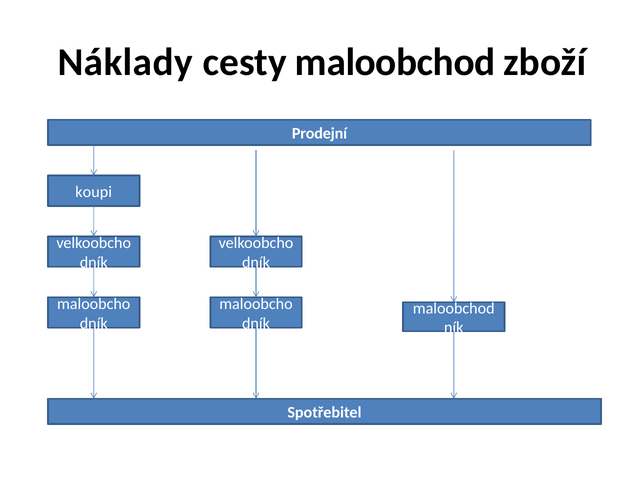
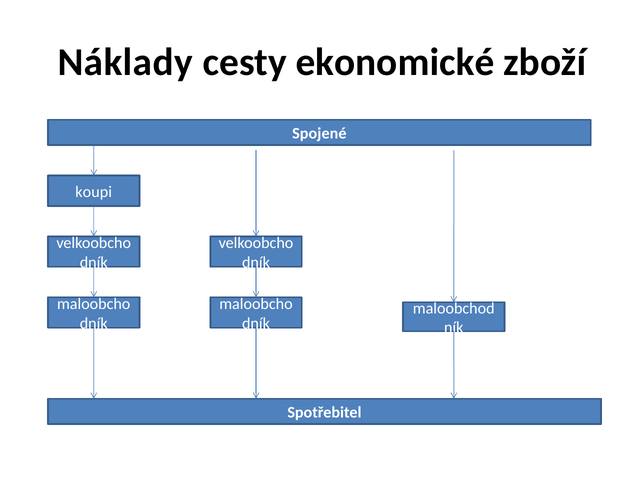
cesty maloobchod: maloobchod -> ekonomické (395, 62)
Prodejní: Prodejní -> Spojené (319, 134)
